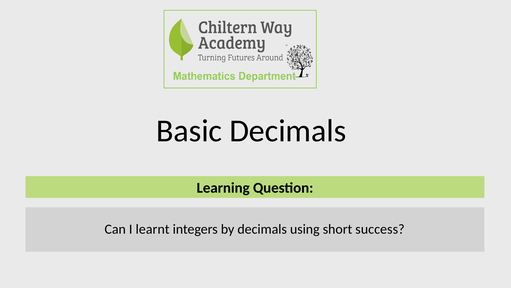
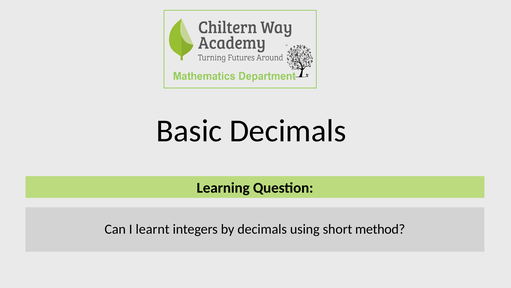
success: success -> method (380, 229)
